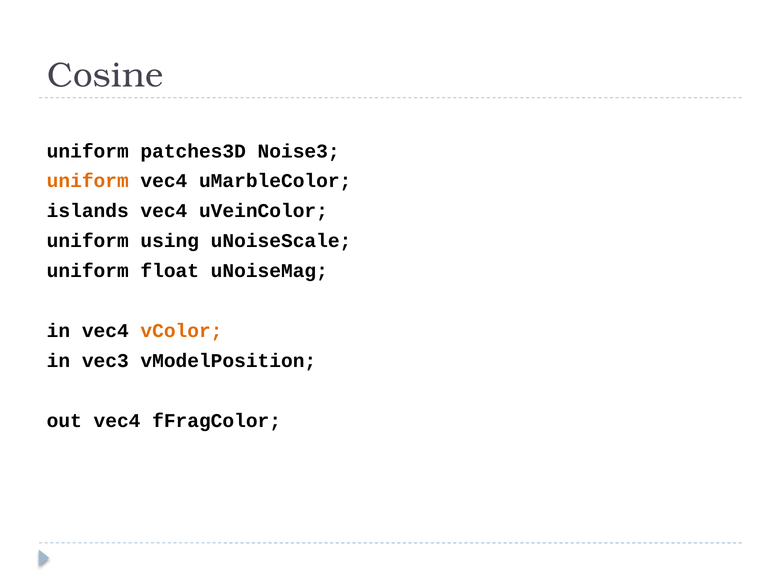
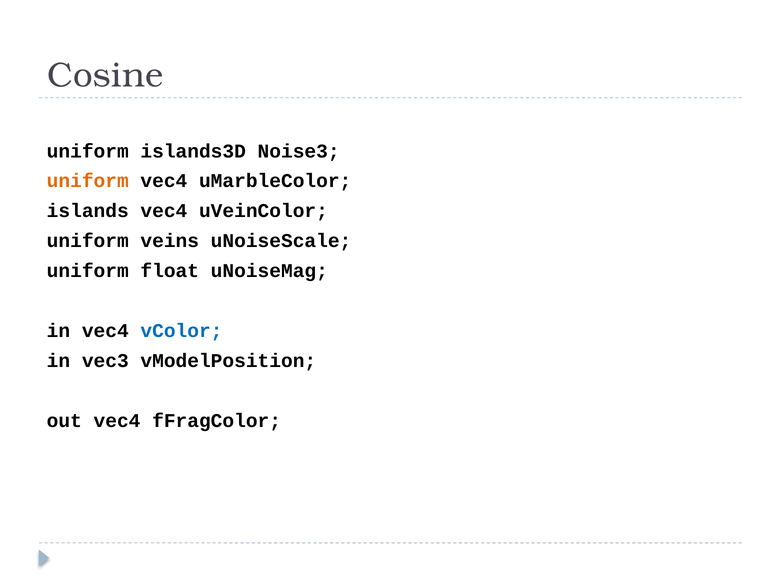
patches3D: patches3D -> islands3D (193, 151)
using: using -> veins (170, 241)
vColor colour: orange -> blue (181, 331)
